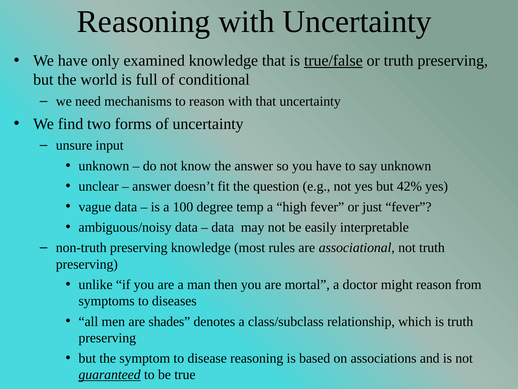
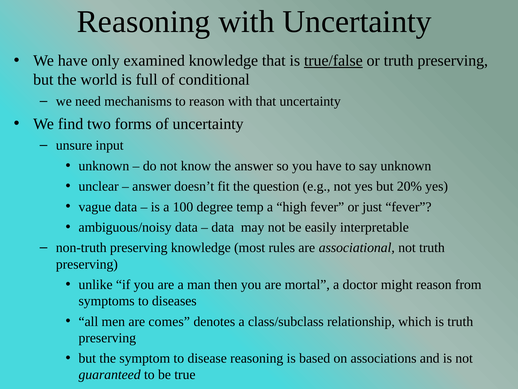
42%: 42% -> 20% (409, 186)
shades: shades -> comes (169, 321)
guaranteed underline: present -> none (110, 374)
